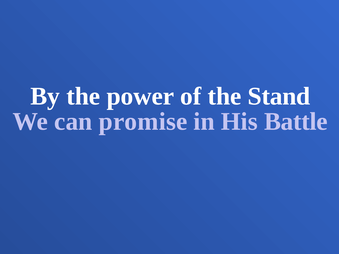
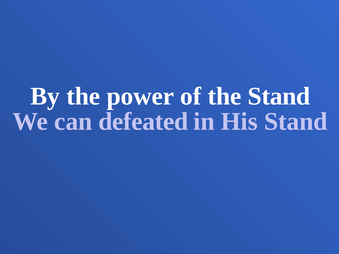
promise: promise -> defeated (143, 122)
His Battle: Battle -> Stand (296, 122)
